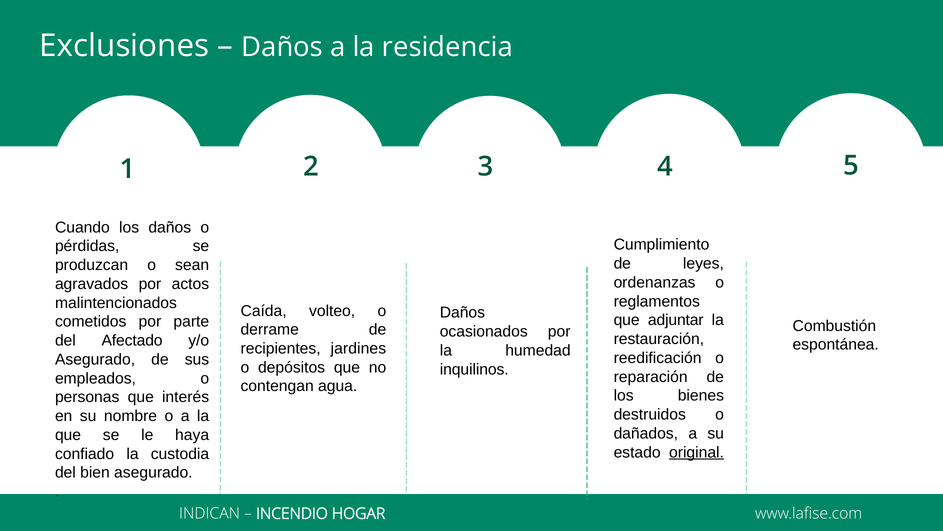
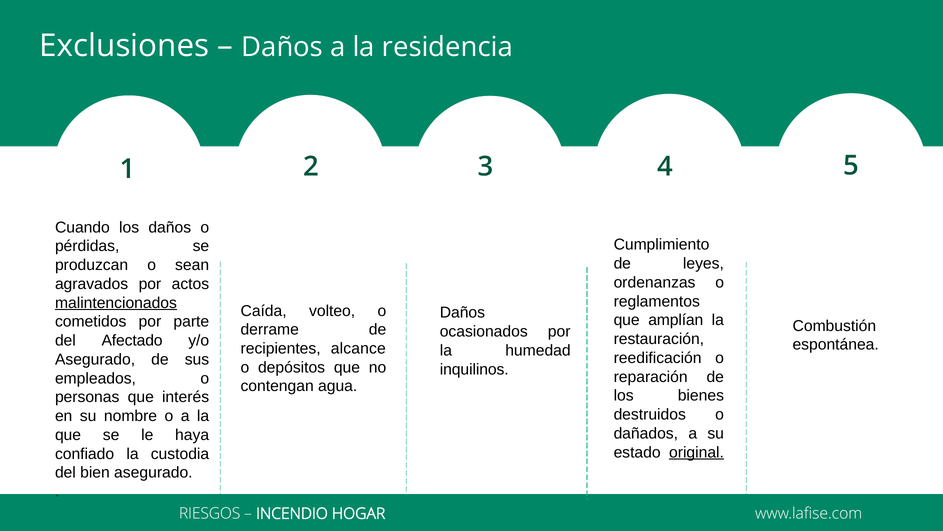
malintencionados underline: none -> present (116, 303)
adjuntar: adjuntar -> amplían (676, 320)
jardines: jardines -> alcance (358, 348)
INDICAN: INDICAN -> RIESGOS (210, 513)
